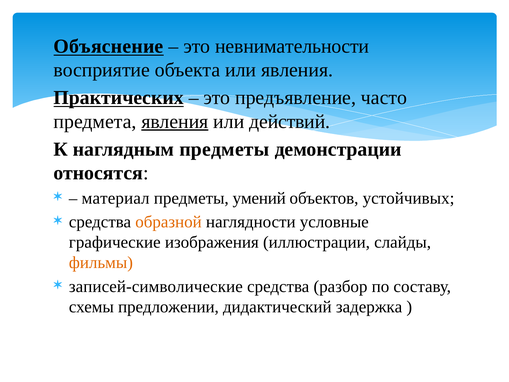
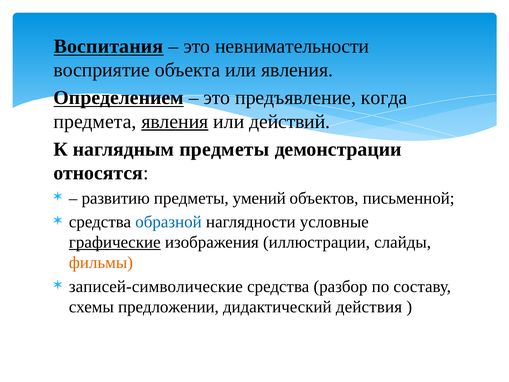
Объяснение: Объяснение -> Воспитания (108, 46)
Практических: Практических -> Определением (119, 98)
часто: часто -> когда (384, 98)
материал: материал -> развитию (116, 198)
устойчивых: устойчивых -> письменной (409, 198)
образной colour: orange -> blue (169, 222)
графические underline: none -> present (115, 242)
задержка: задержка -> действия (369, 307)
